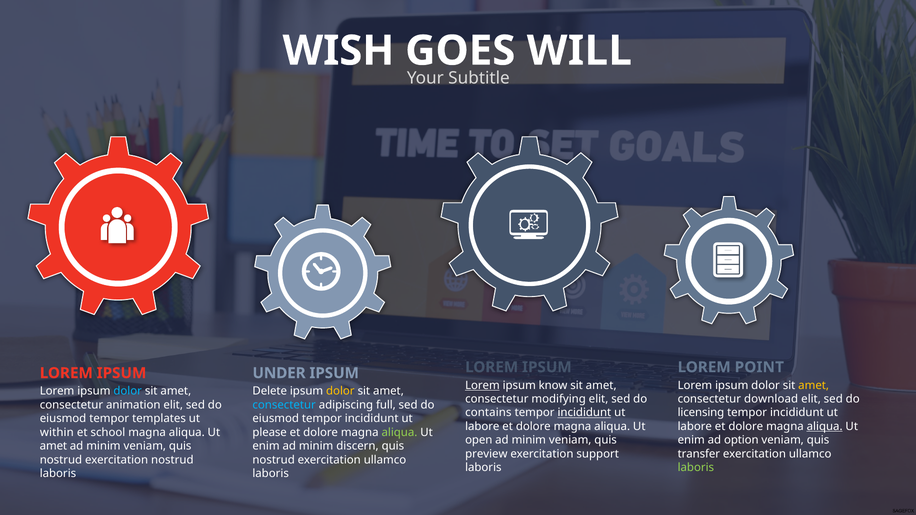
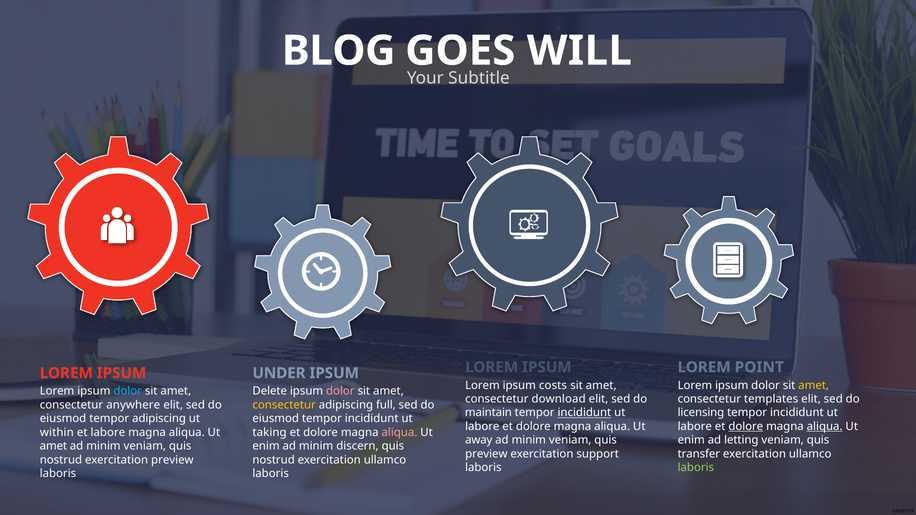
WISH: WISH -> BLOG (339, 51)
Lorem underline: present -> none (482, 385)
know: know -> costs (553, 385)
dolor colour: yellow -> pink (340, 391)
modifying: modifying -> download (559, 399)
download: download -> templates (771, 399)
animation: animation -> anywhere (133, 405)
consectetur colour: light blue -> yellow (284, 405)
contains: contains -> maintain (488, 413)
tempor templates: templates -> adipiscing (159, 419)
dolore underline: none -> present (746, 427)
et school: school -> labore (108, 433)
please: please -> taking (270, 433)
aliqua colour: light green -> pink (399, 433)
open: open -> away (479, 440)
option: option -> letting (741, 440)
exercitation nostrud: nostrud -> preview (172, 460)
